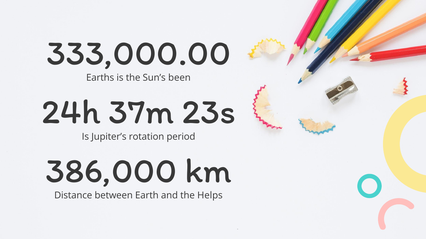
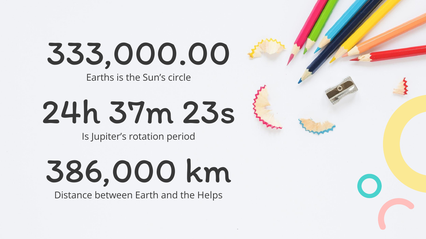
been: been -> circle (180, 78)
